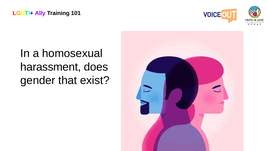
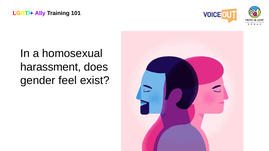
that: that -> feel (68, 81)
